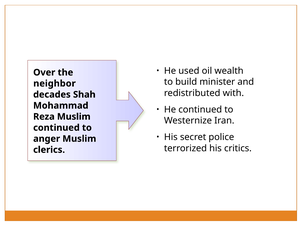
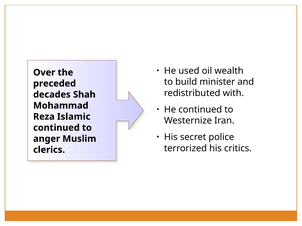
neighbor: neighbor -> preceded (55, 84)
Reza Muslim: Muslim -> Islamic (74, 117)
